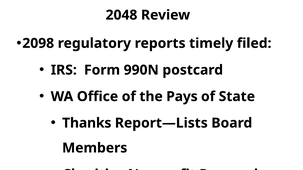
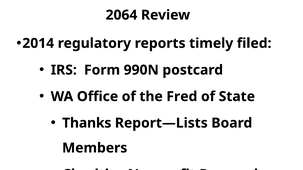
2048: 2048 -> 2064 (121, 15)
2098: 2098 -> 2014 (38, 43)
Pays: Pays -> Fred (182, 97)
